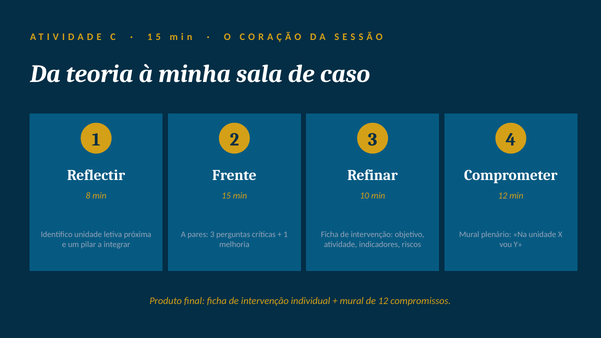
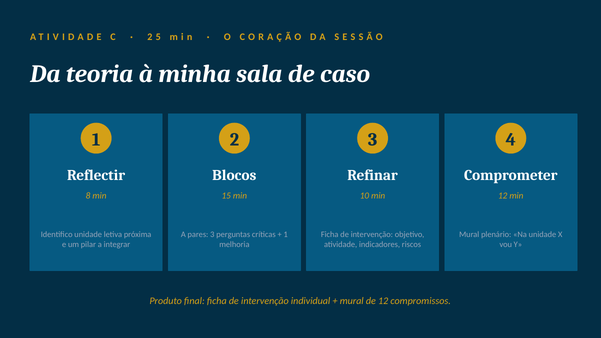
1: 1 -> 2 (150, 37)
Frente: Frente -> Blocos (234, 175)
